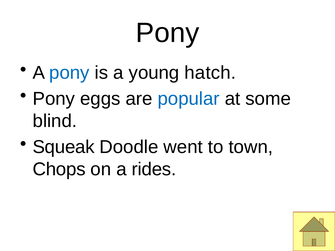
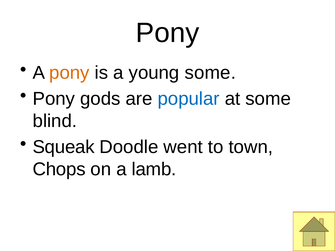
pony colour: blue -> orange (69, 73)
young hatch: hatch -> some (210, 73)
eggs: eggs -> gods (100, 99)
rides: rides -> lamb (154, 170)
